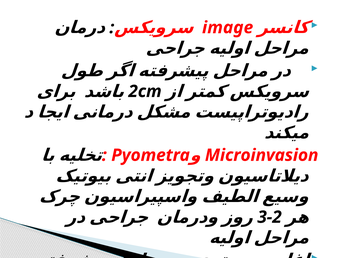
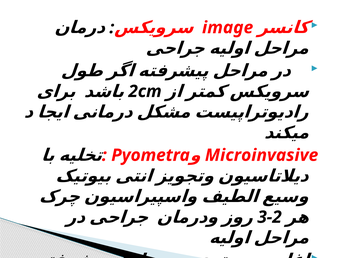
Microinvasion: Microinvasion -> Microinvasive (262, 155)
